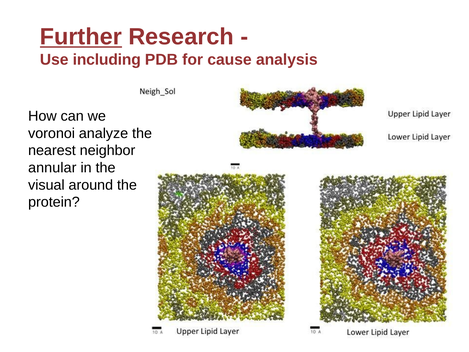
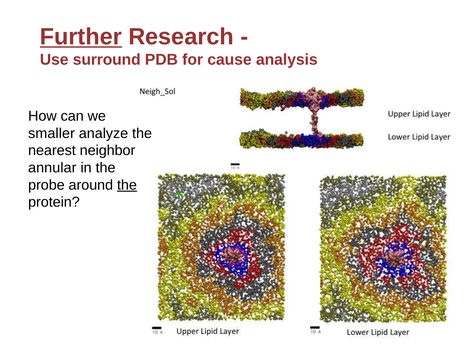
including: including -> surround (107, 60)
voronoi: voronoi -> smaller (52, 133)
visual: visual -> probe (46, 185)
the underline: none -> present (127, 185)
